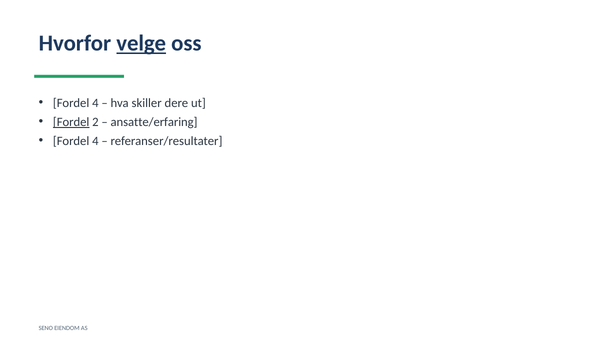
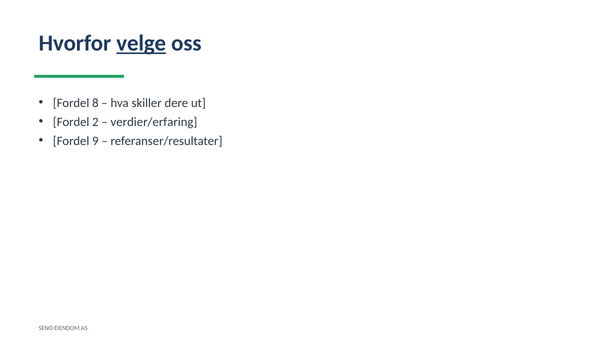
4: 4 -> 8 (95, 103)
Fordel underline: present -> none (71, 122)
ansatte/erfaring: ansatte/erfaring -> verdier/erfaring (154, 122)
4: 4 -> 9 (95, 141)
